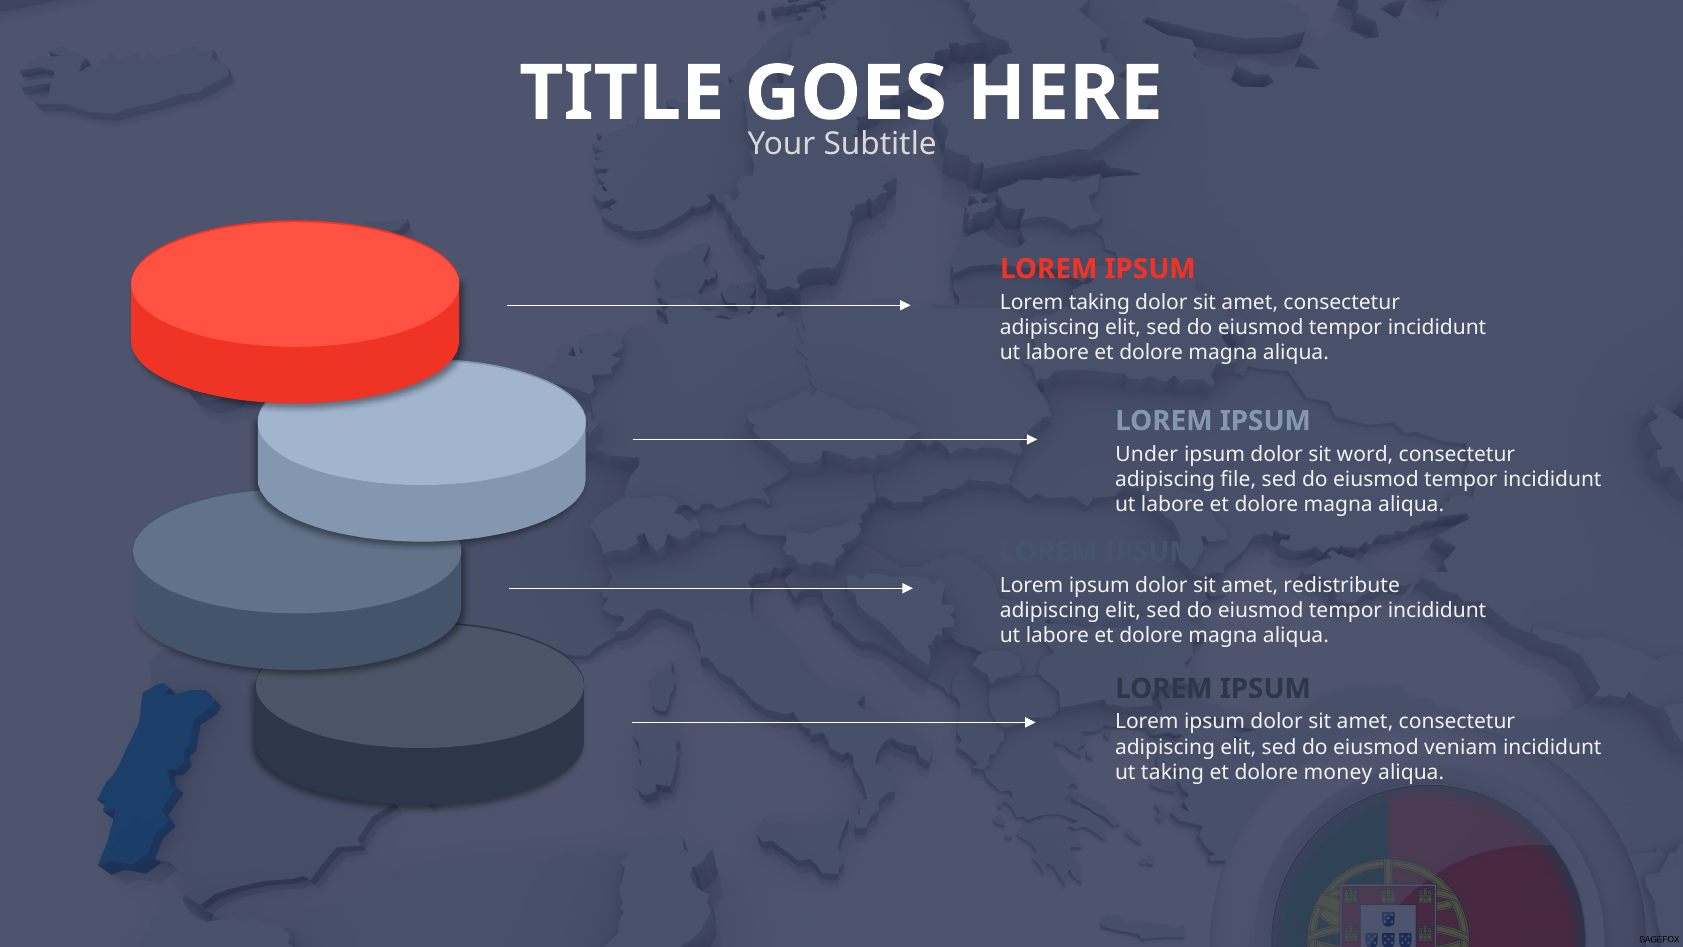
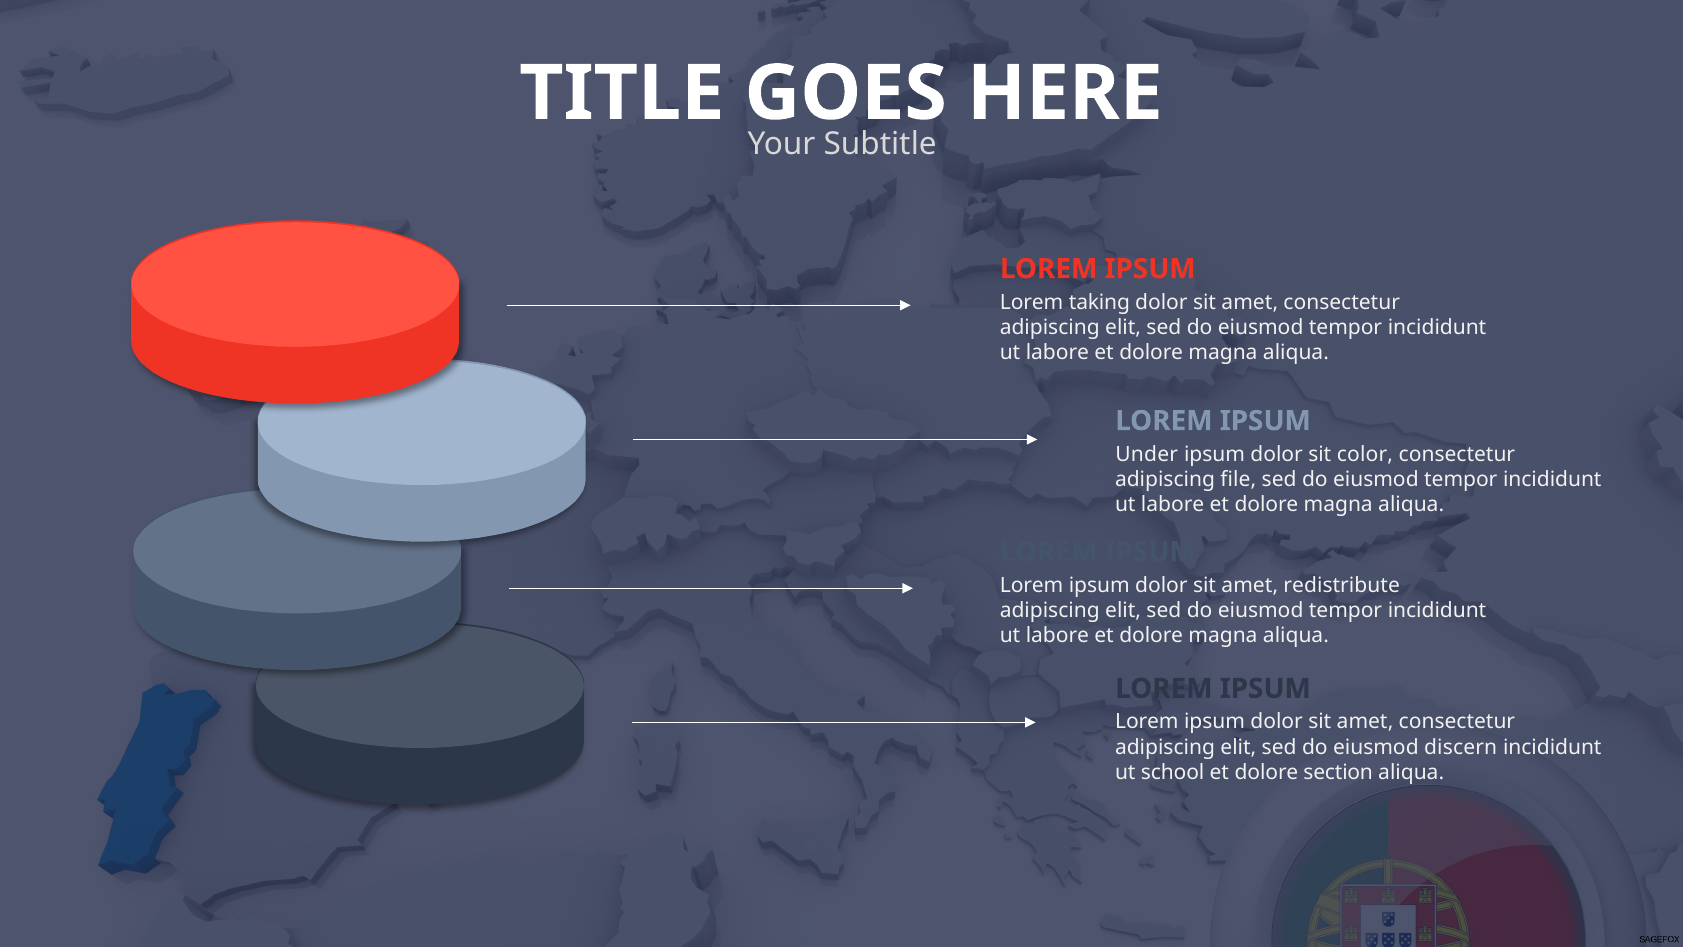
word: word -> color (1365, 454)
veniam: veniam -> discern (1461, 747)
ut taking: taking -> school (1173, 772)
money: money -> section (1338, 772)
